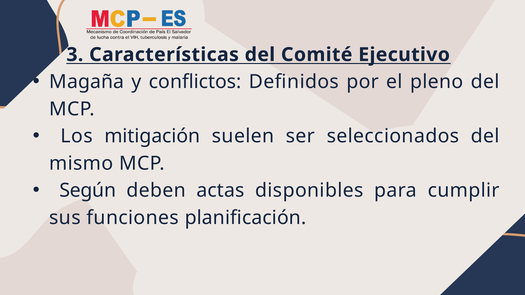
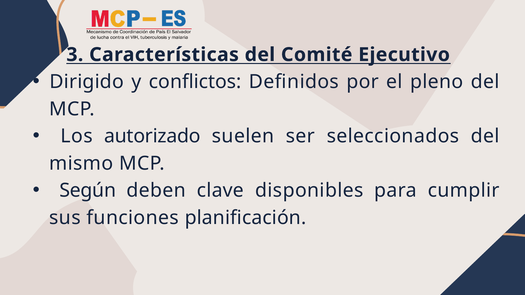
Magaña: Magaña -> Dirigido (87, 82)
mitigación: mitigación -> autorizado (152, 136)
actas: actas -> clave (220, 191)
